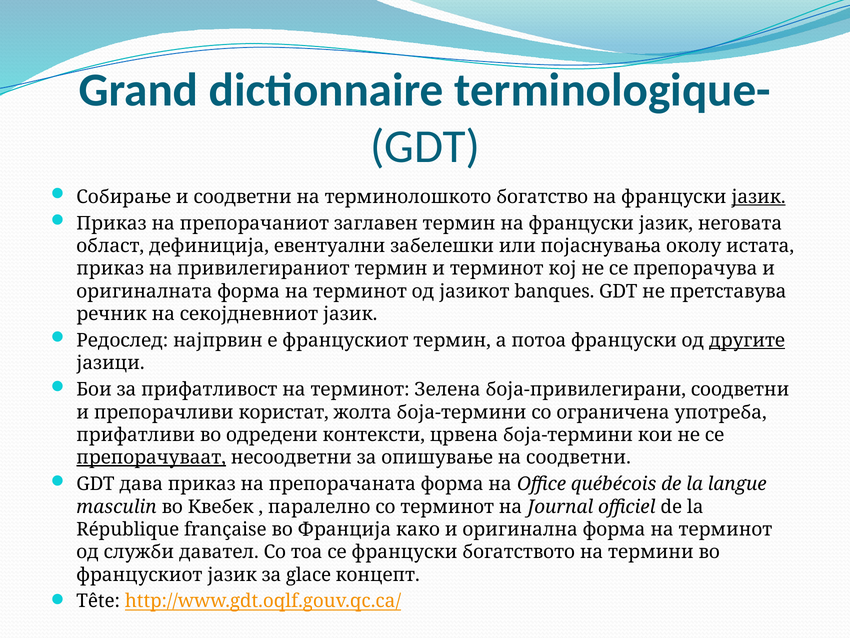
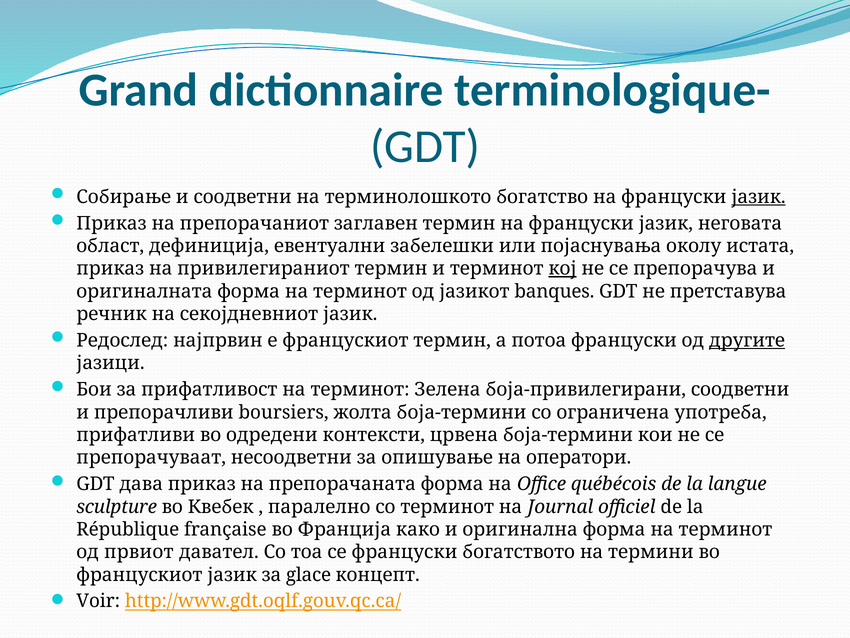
кој underline: none -> present (562, 268)
користат: користат -> boursiers (284, 412)
препорачуваат underline: present -> none (151, 457)
на соодветни: соодветни -> оператори (579, 457)
masculin: masculin -> sculpture (117, 506)
служби: служби -> првиот (139, 552)
Tête: Tête -> Voir (98, 601)
